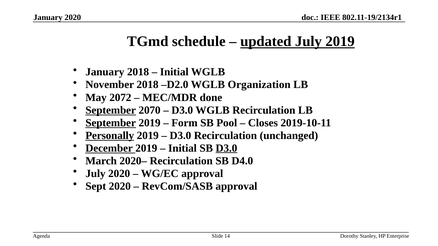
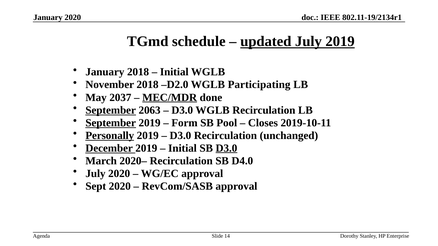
Organization: Organization -> Participating (259, 85)
2072: 2072 -> 2037 (120, 98)
MEC/MDR underline: none -> present (170, 98)
2070: 2070 -> 2063 (150, 110)
